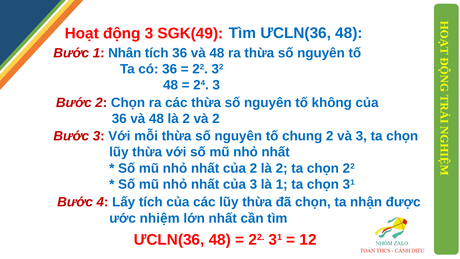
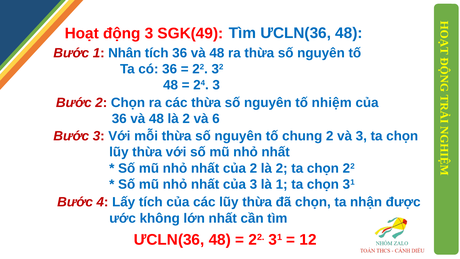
không: không -> nhiệm (332, 103)
và 2: 2 -> 6 (216, 119)
nhiệm: nhiệm -> không (160, 218)
